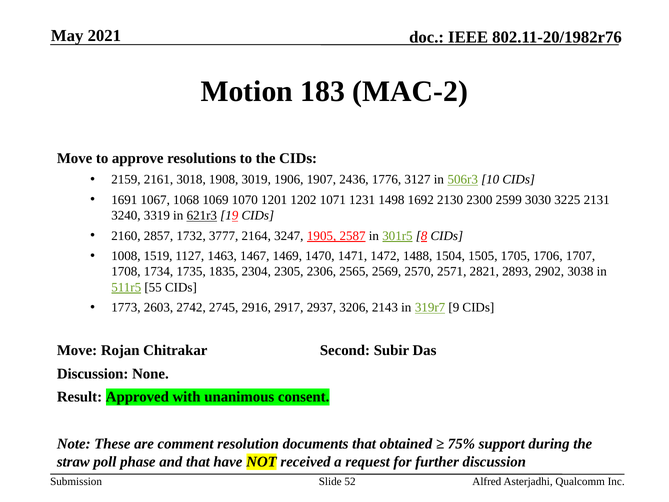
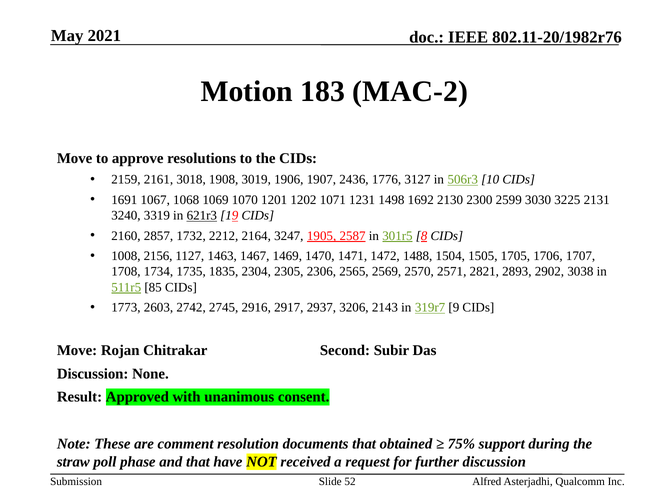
3777: 3777 -> 2212 (224, 236)
1519: 1519 -> 2156 (158, 256)
55: 55 -> 85 (153, 287)
